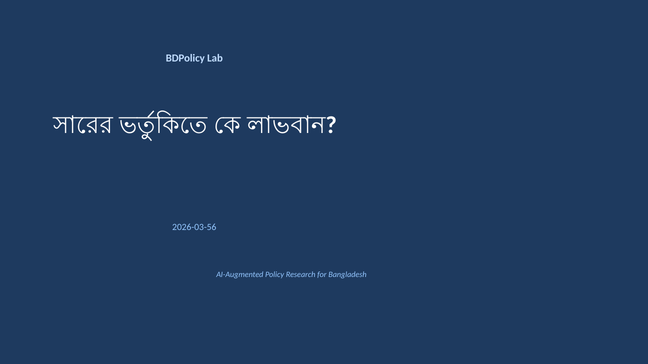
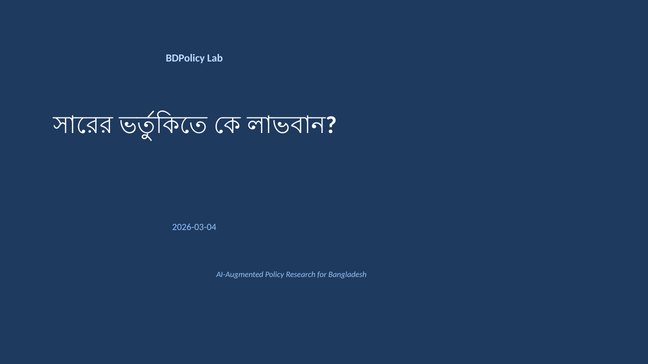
2026-03-56: 2026-03-56 -> 2026-03-04 (194, 227)
